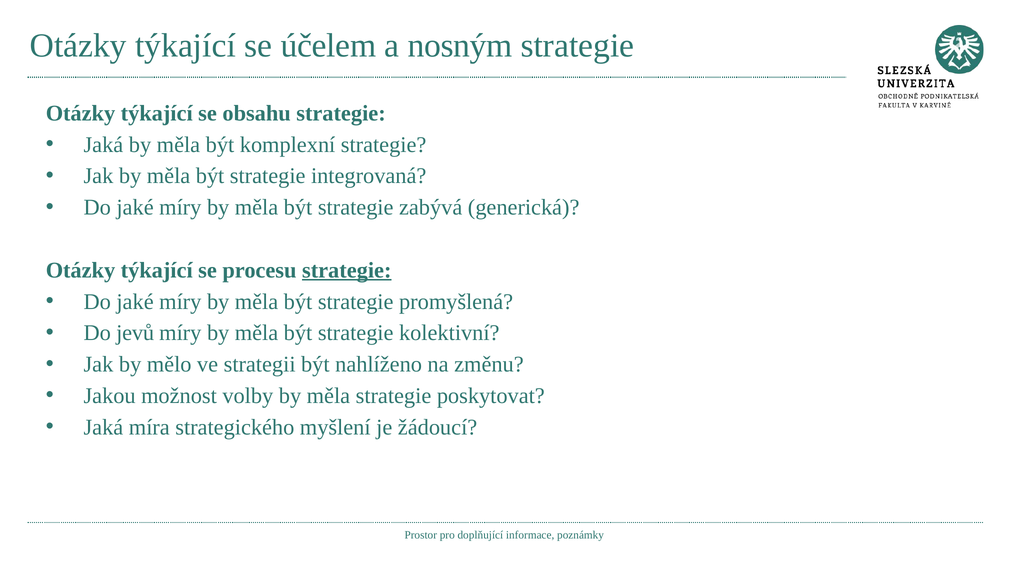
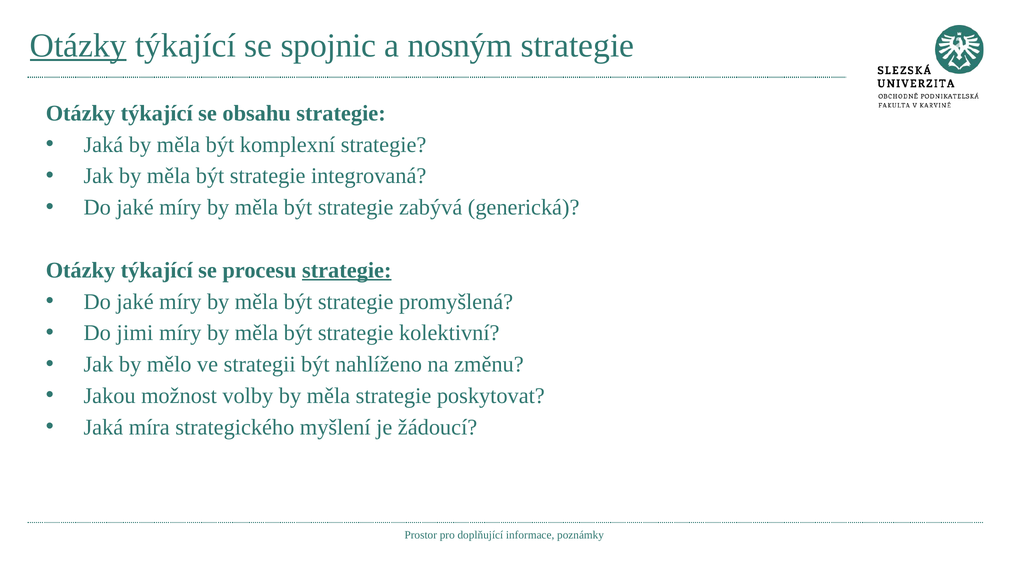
Otázky underline: none -> present (78, 45)
účelem: účelem -> spojnic (328, 45)
jevů: jevů -> jimi (135, 333)
